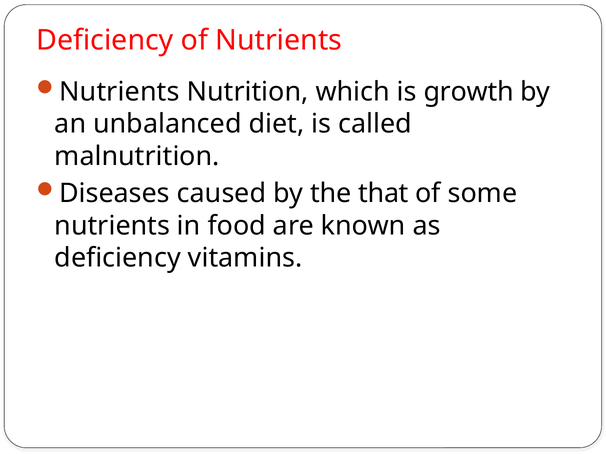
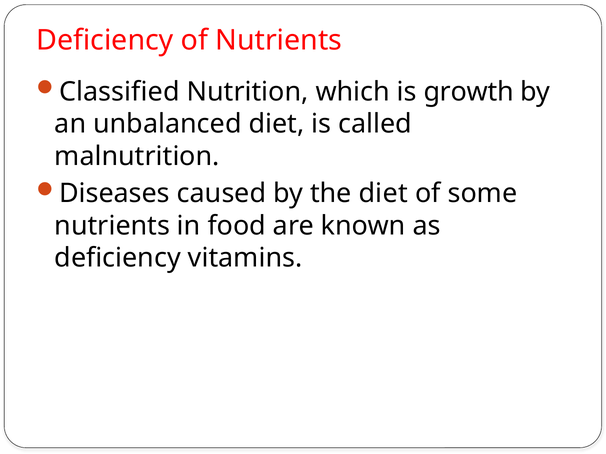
Nutrients: Nutrients -> Classified (119, 92)
the that: that -> diet (383, 194)
